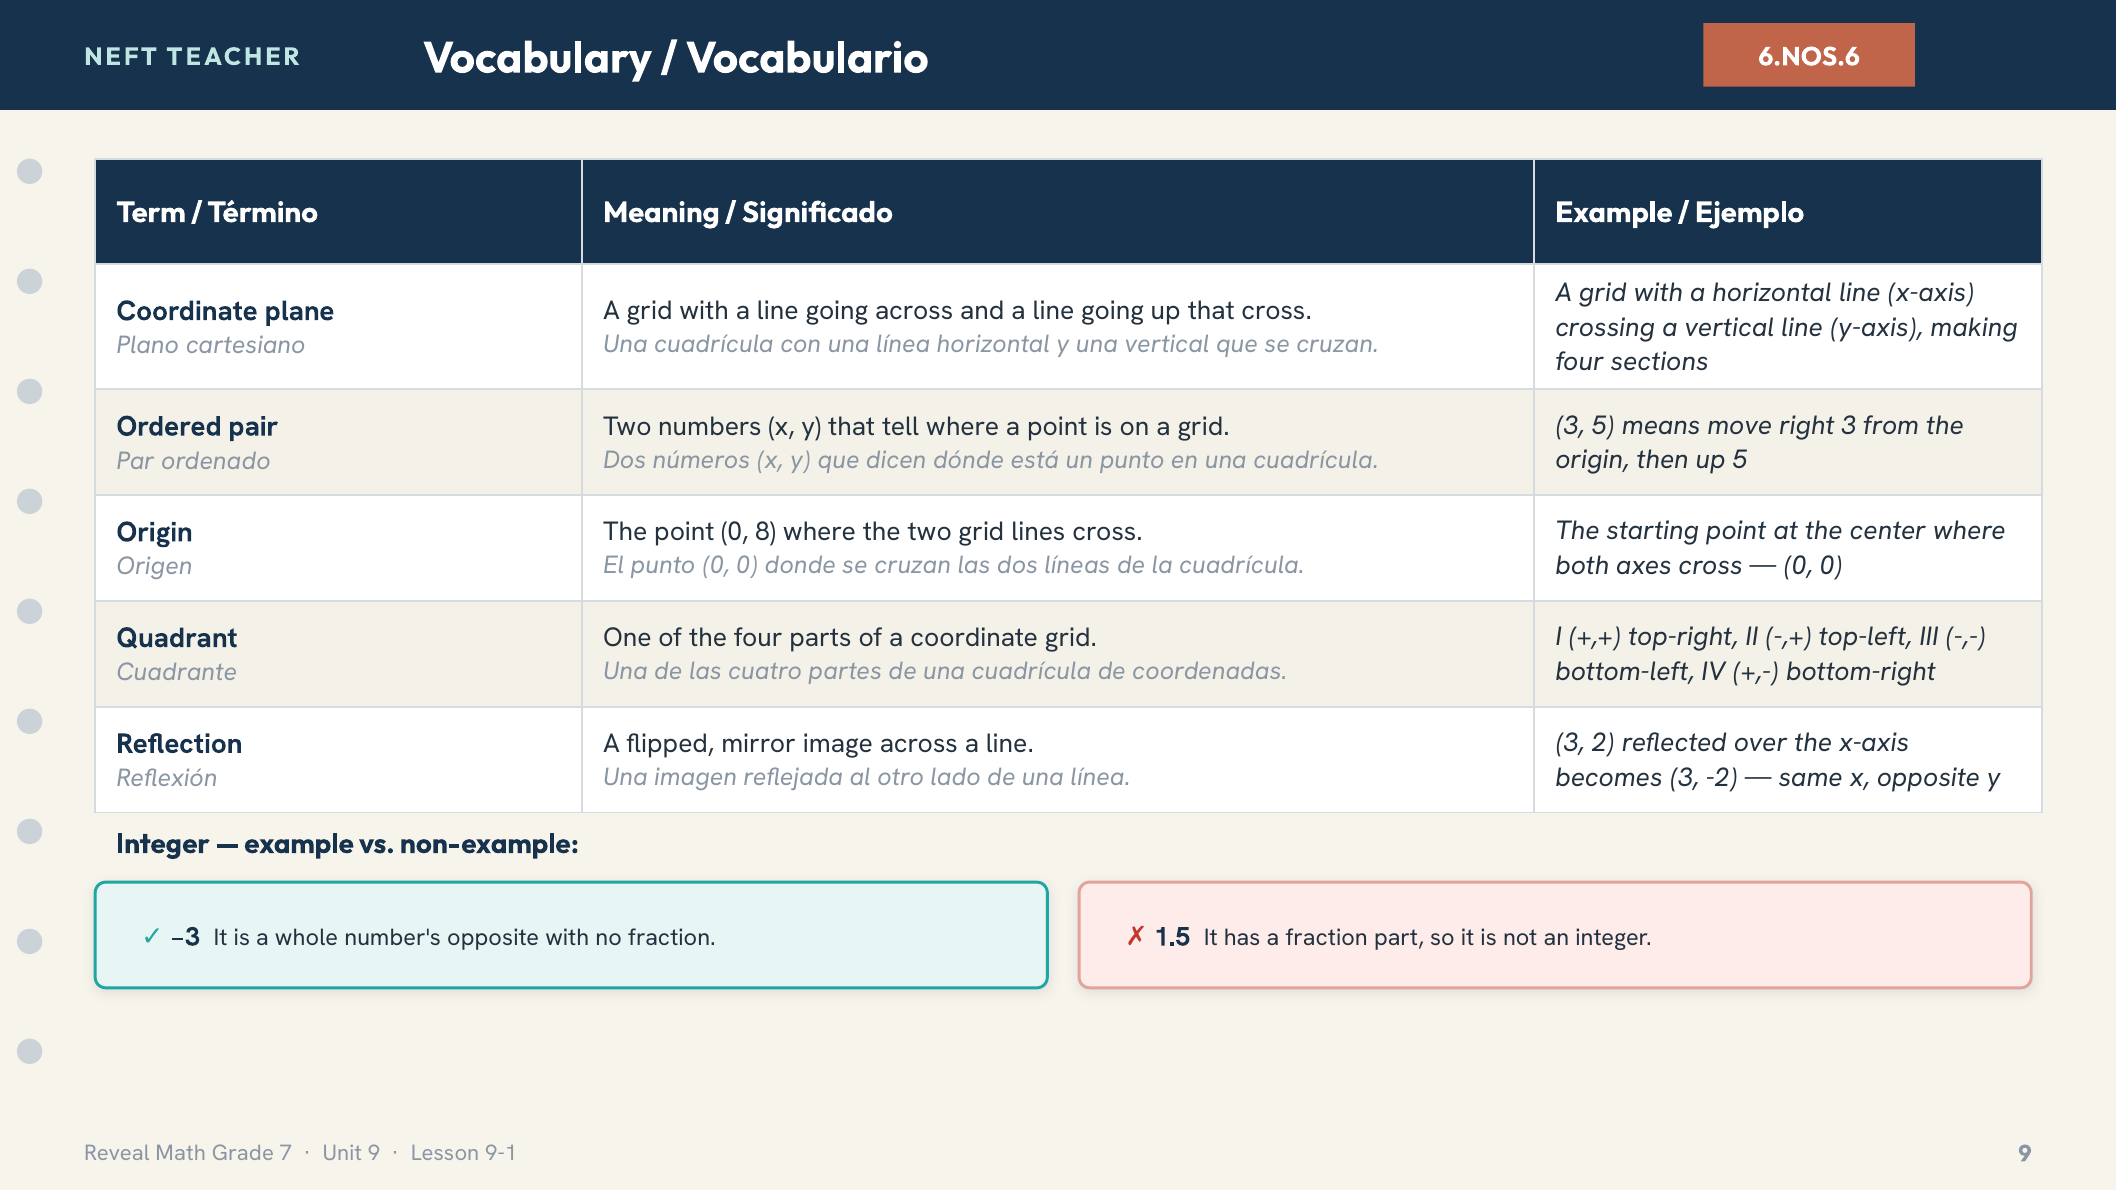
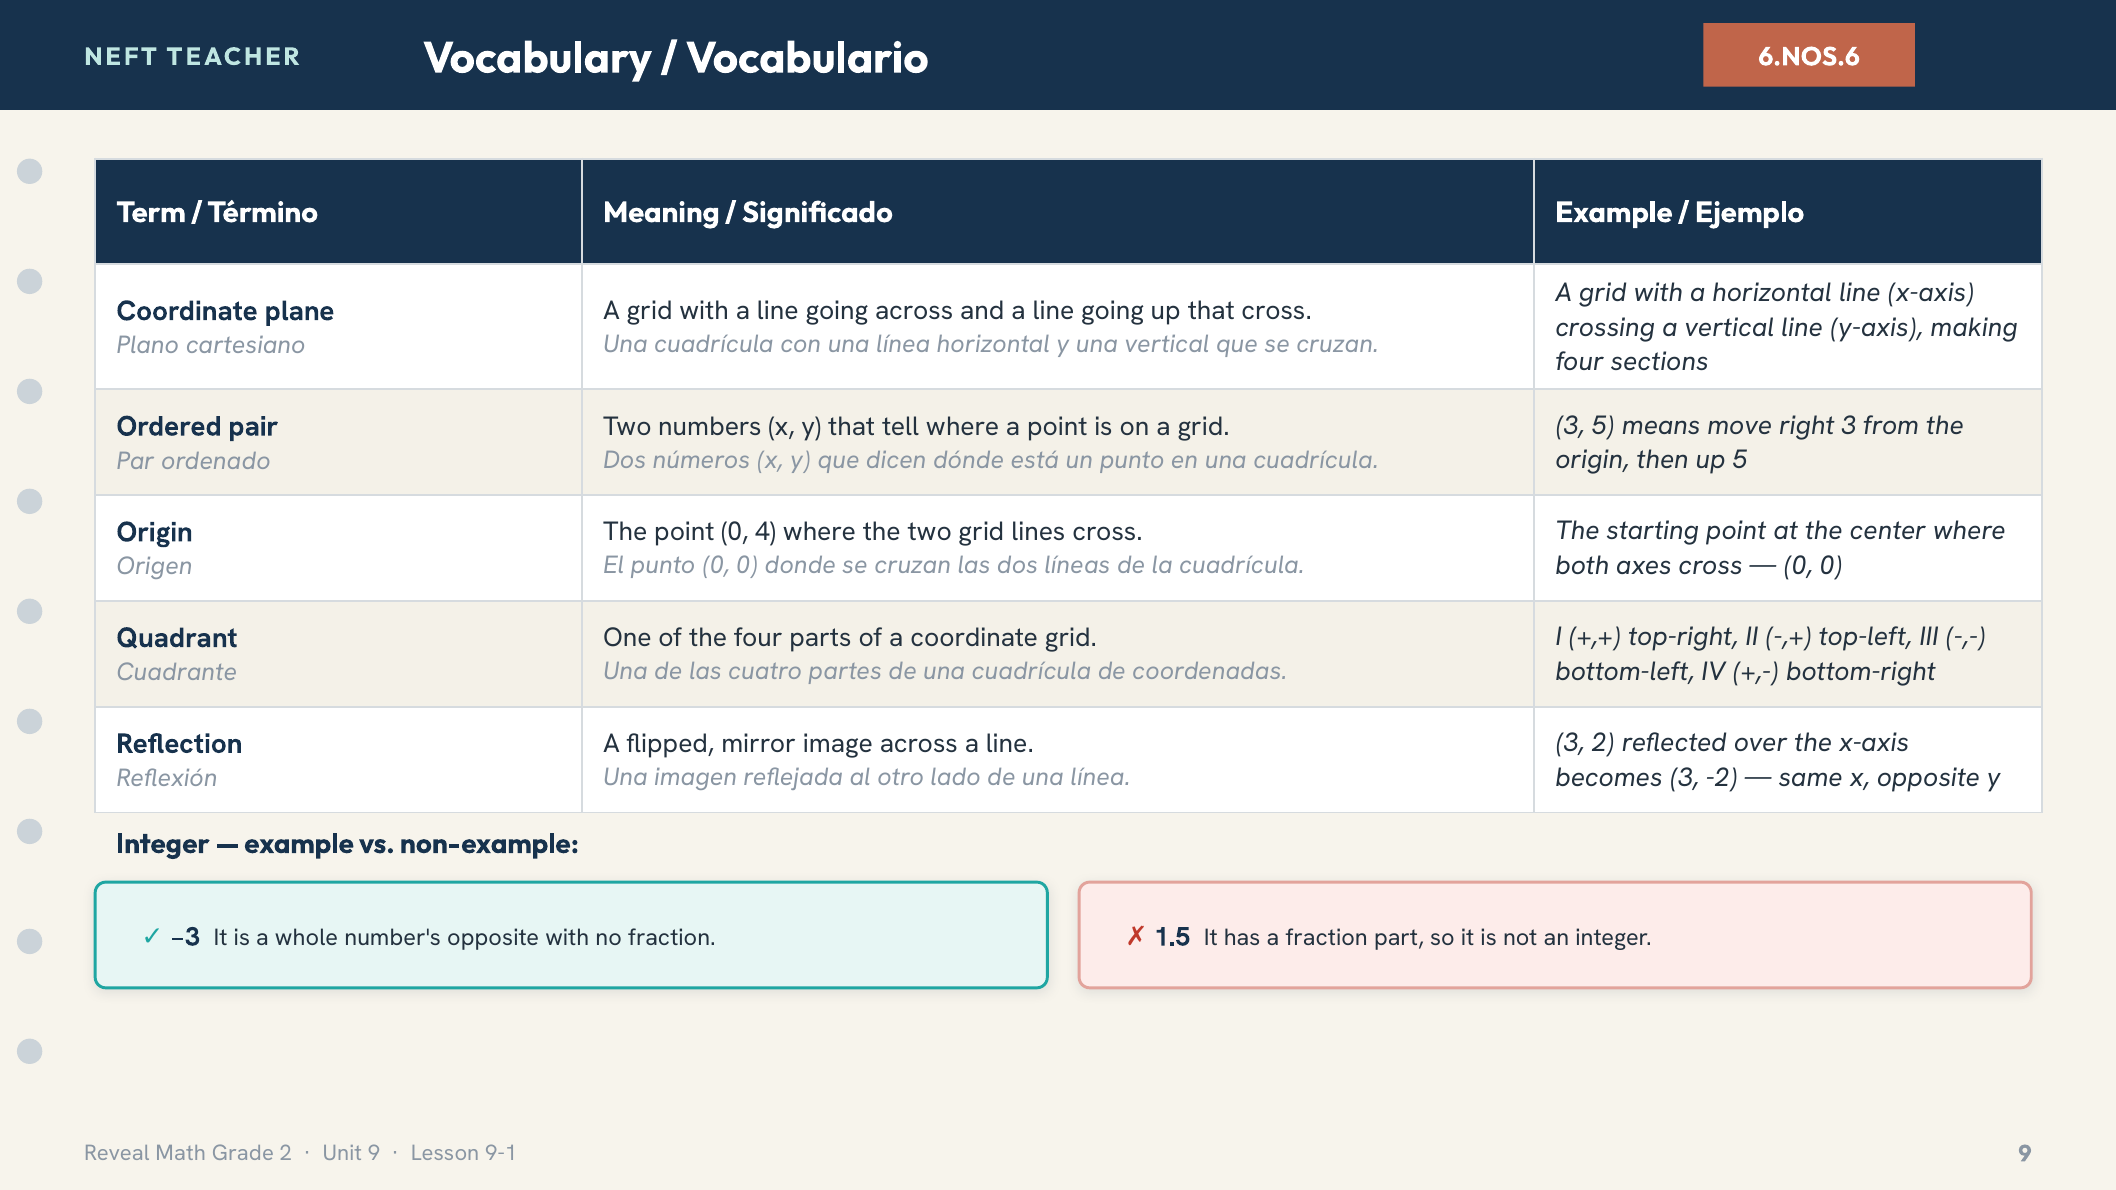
8: 8 -> 4 (766, 532)
Grade 7: 7 -> 2 (286, 1154)
